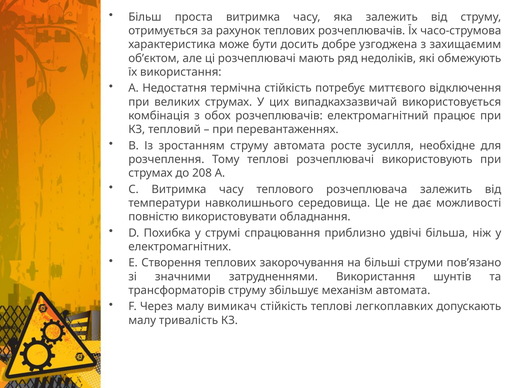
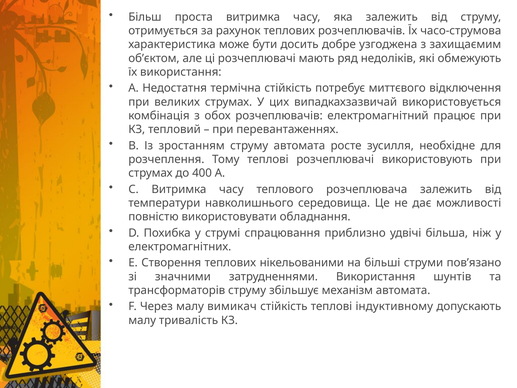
208: 208 -> 400 (202, 173)
закорочування: закорочування -> нікельованими (302, 263)
легкоплавких: легкоплавких -> індуктивному (394, 306)
